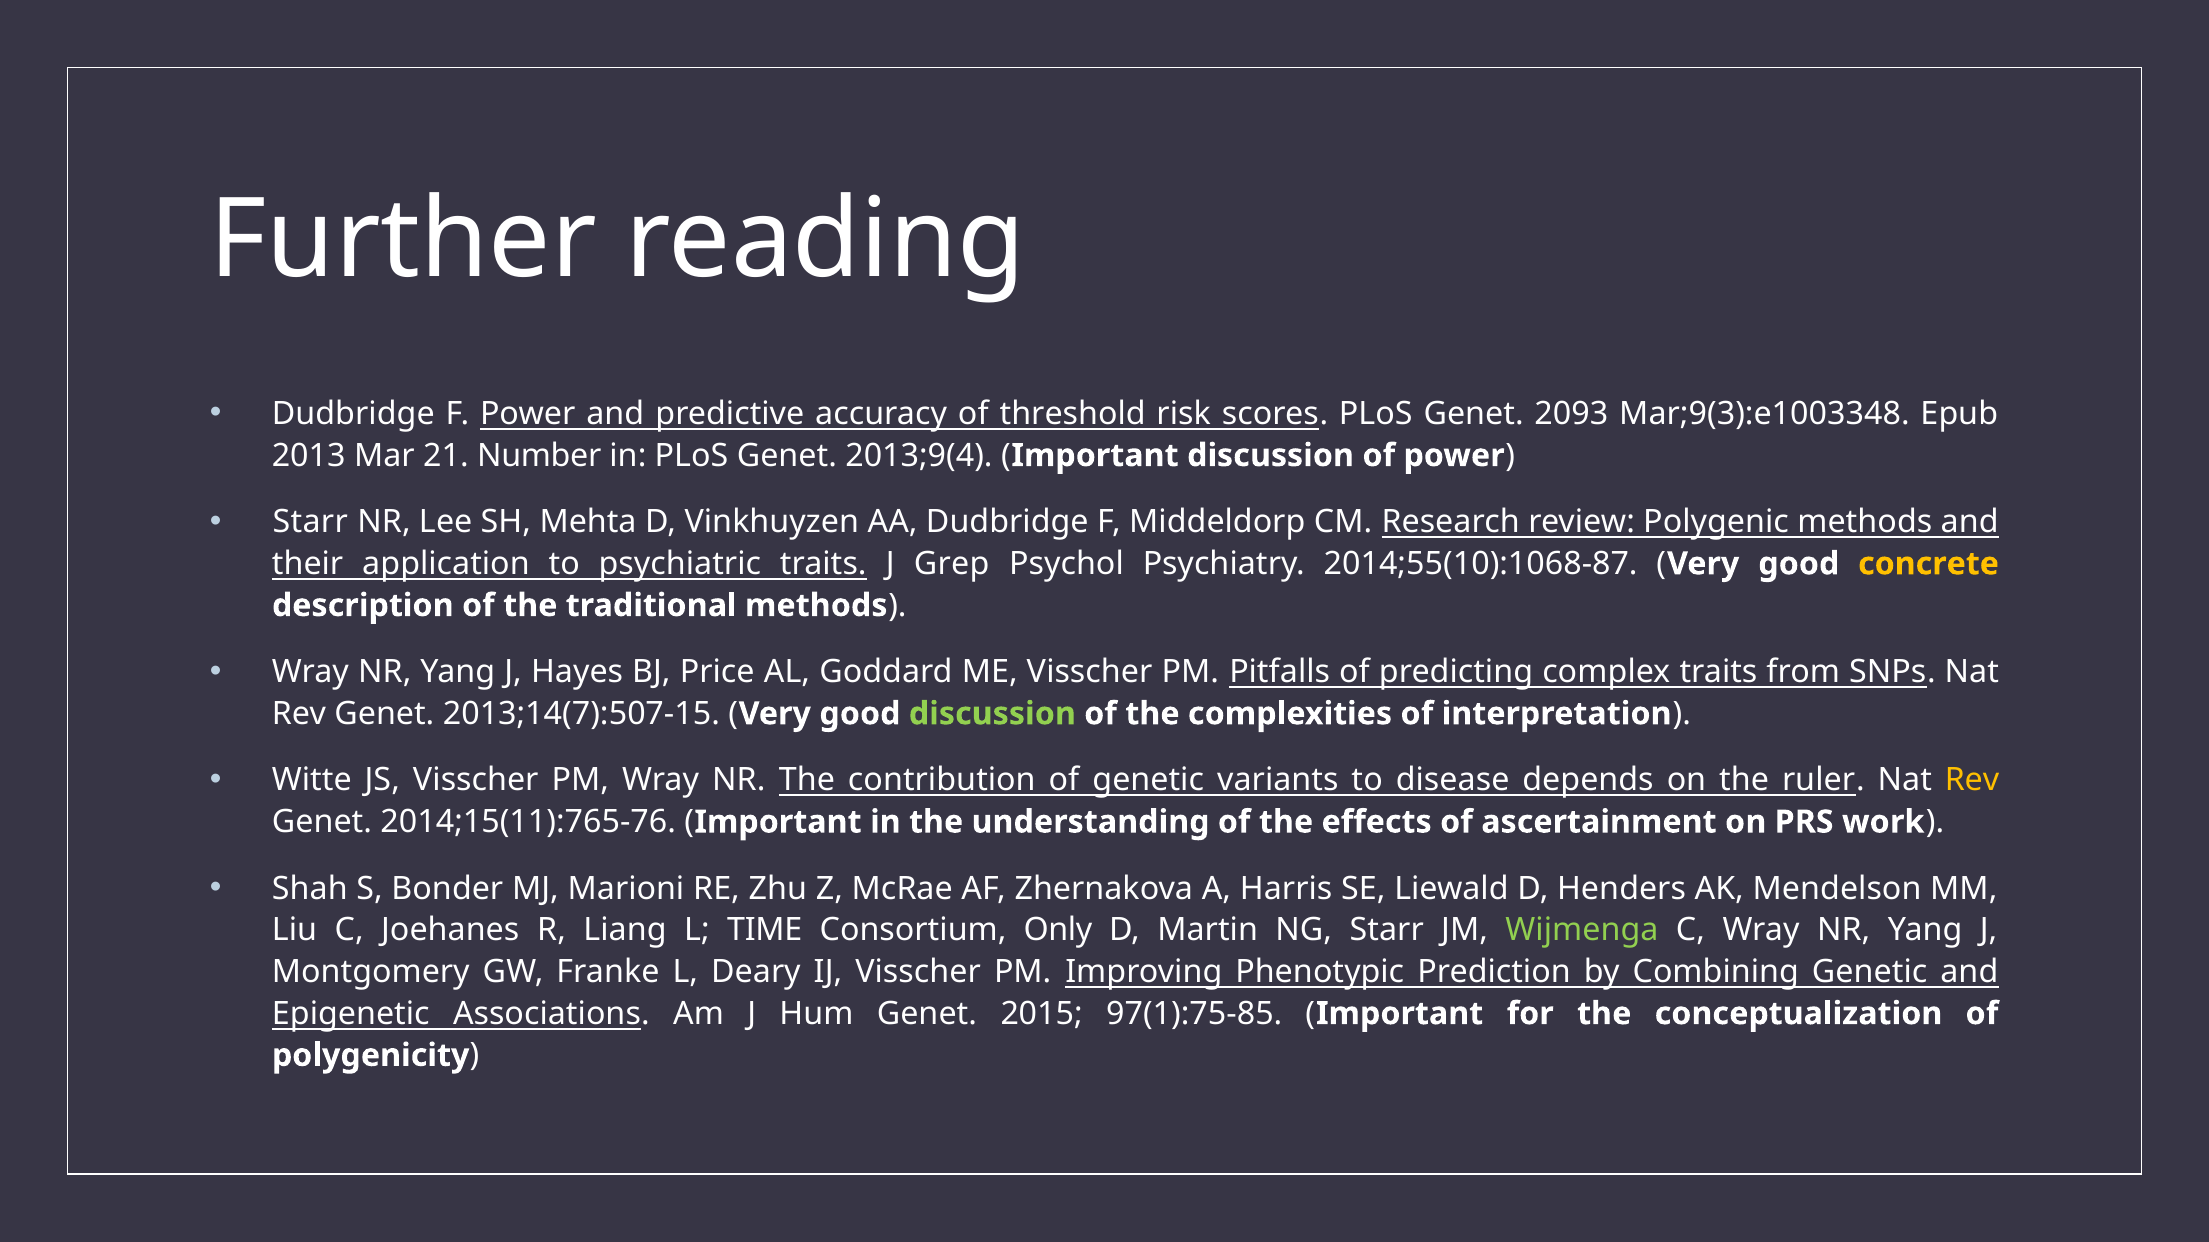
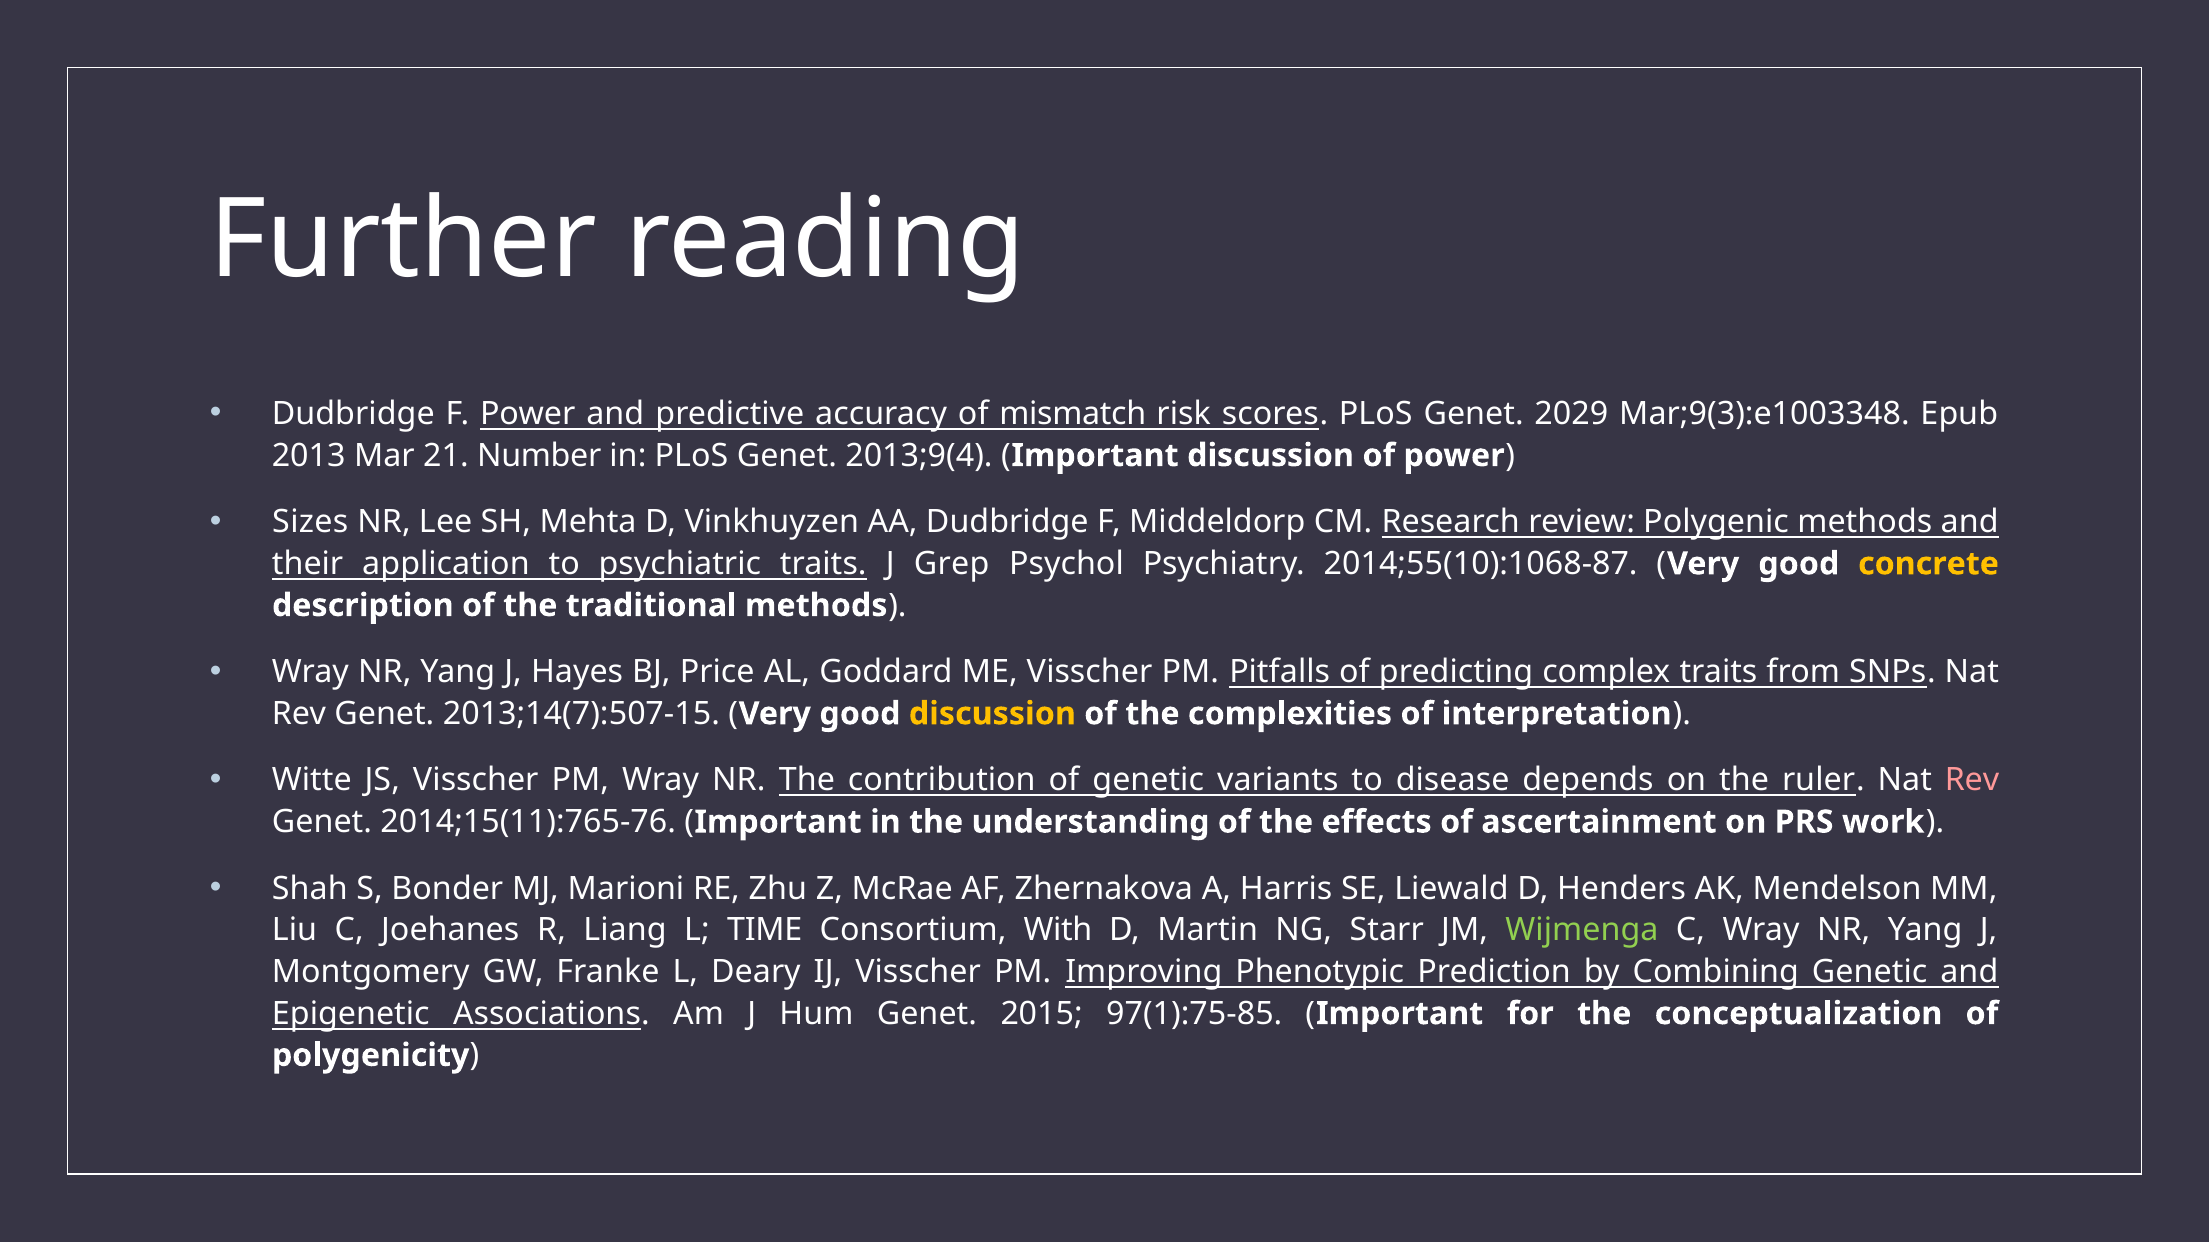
threshold: threshold -> mismatch (1073, 414)
2093: 2093 -> 2029 (1571, 414)
Starr: Starr -> Sizes (310, 522)
discussion colour: light green -> yellow (992, 714)
Rev colour: yellow -> pink (1972, 781)
Only: Only -> With (1058, 931)
